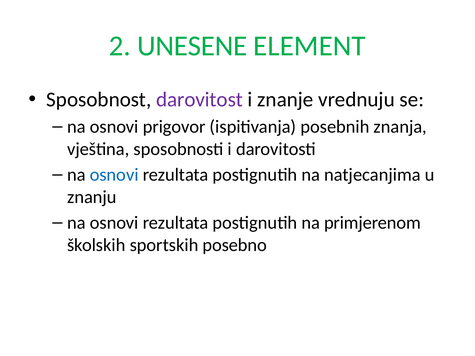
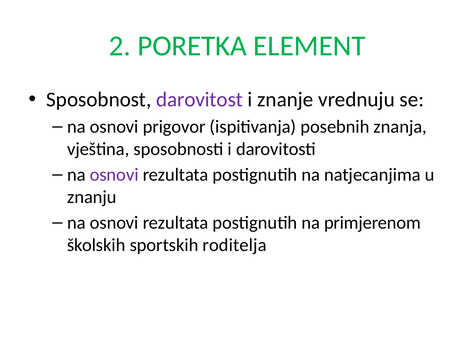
UNESENE: UNESENE -> PORETKA (192, 46)
osnovi colour: blue -> purple (114, 175)
posebno: posebno -> roditelja (235, 245)
